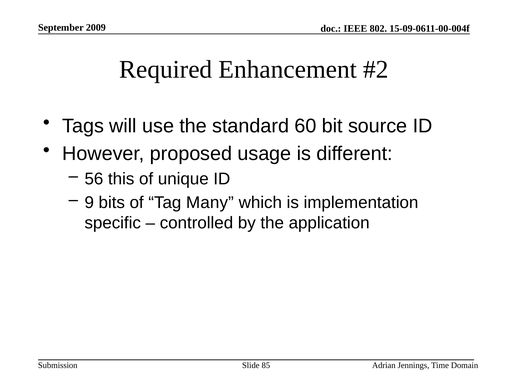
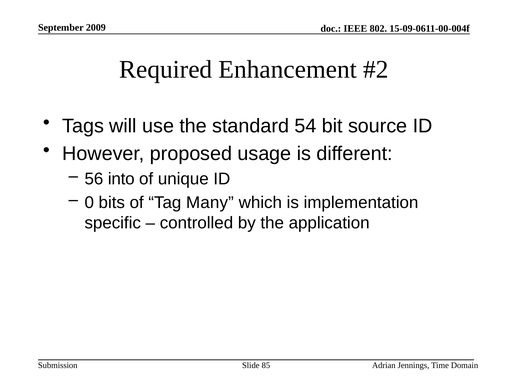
60: 60 -> 54 (305, 126)
this: this -> into (121, 179)
9: 9 -> 0 (89, 202)
